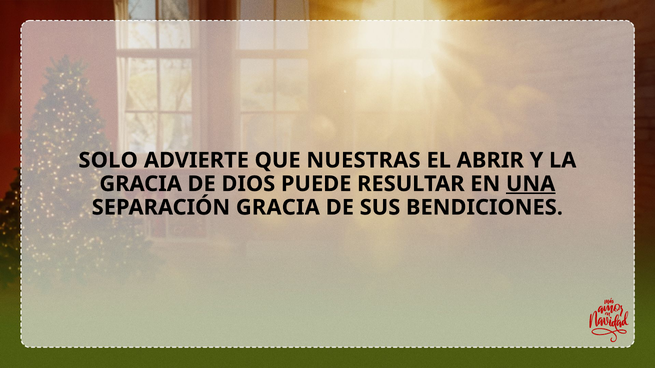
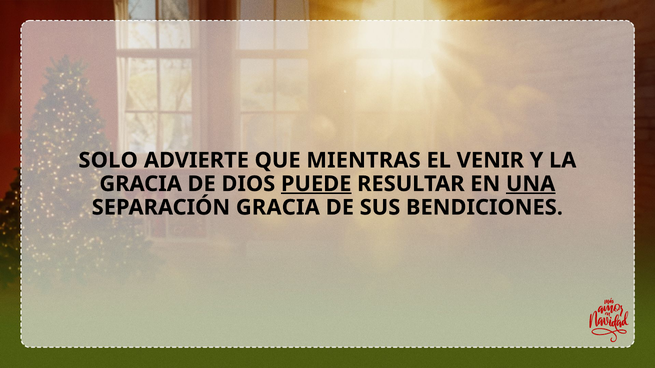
NUESTRAS: NUESTRAS -> MIENTRAS (363, 160)
ABRIR: ABRIR -> VENIR (490, 160)
PUEDE underline: none -> present (316, 184)
